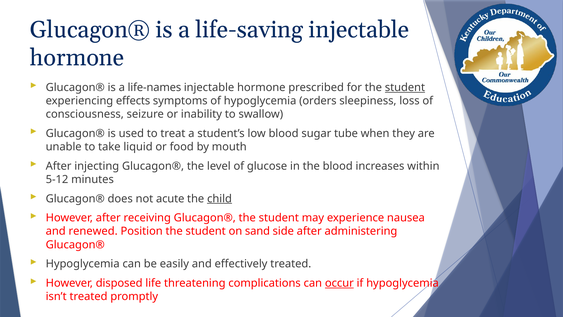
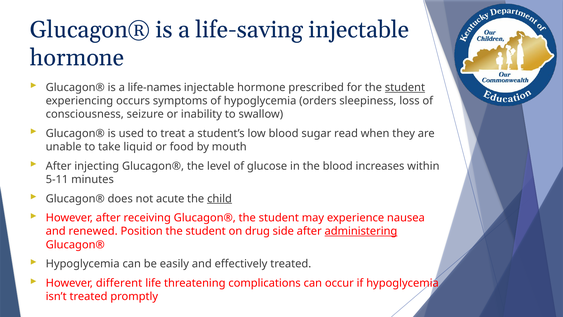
effects: effects -> occurs (133, 101)
tube: tube -> read (346, 133)
5-12: 5-12 -> 5-11 (57, 179)
sand: sand -> drug (257, 231)
administering underline: none -> present (361, 231)
disposed: disposed -> different (119, 283)
occur underline: present -> none (339, 283)
